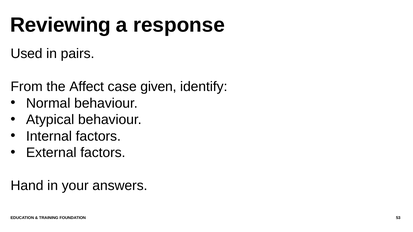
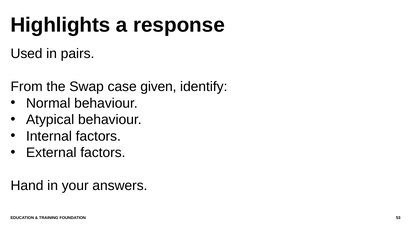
Reviewing: Reviewing -> Highlights (60, 25)
Affect: Affect -> Swap (87, 87)
